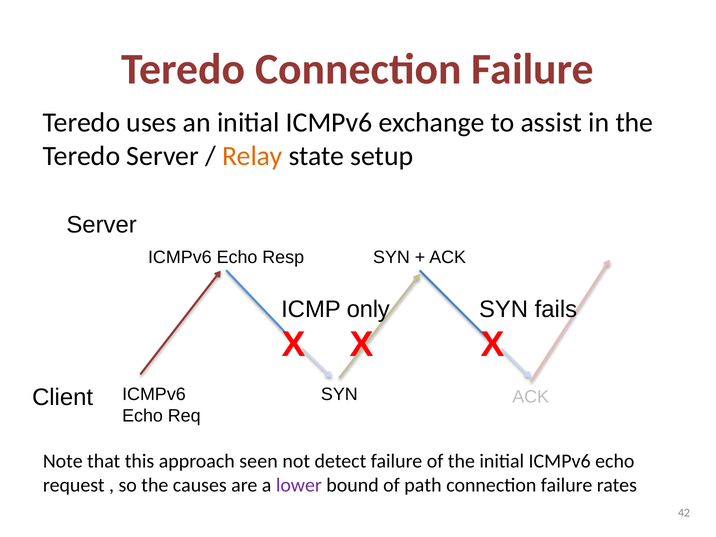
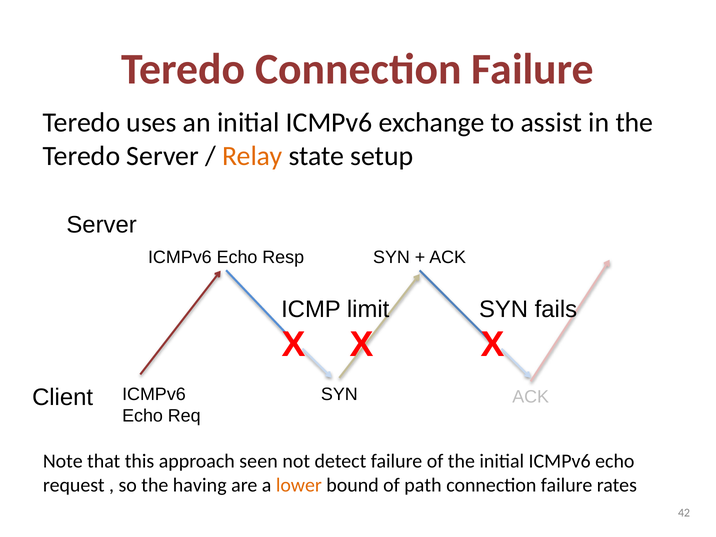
only: only -> limit (368, 309)
causes: causes -> having (200, 485)
lower colour: purple -> orange (299, 485)
